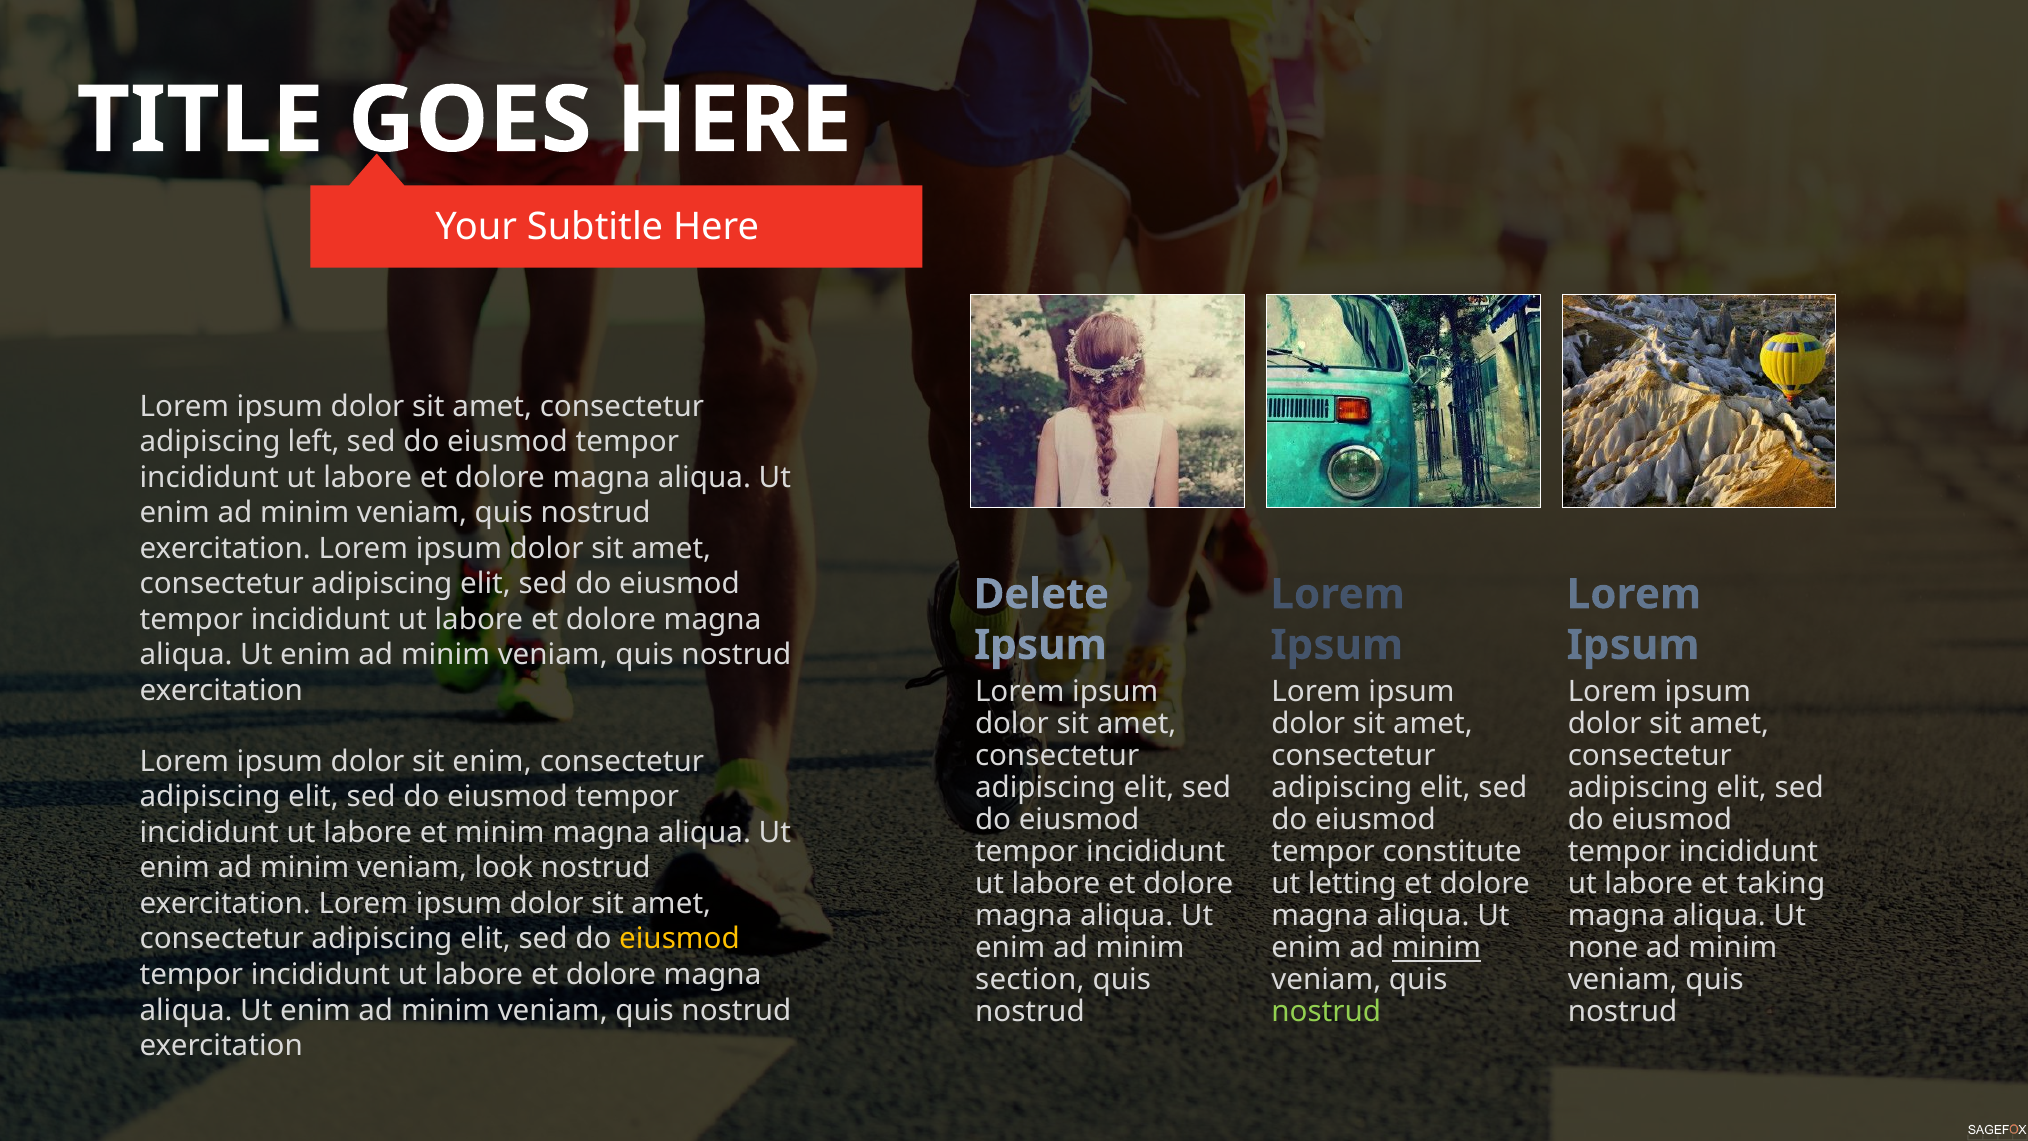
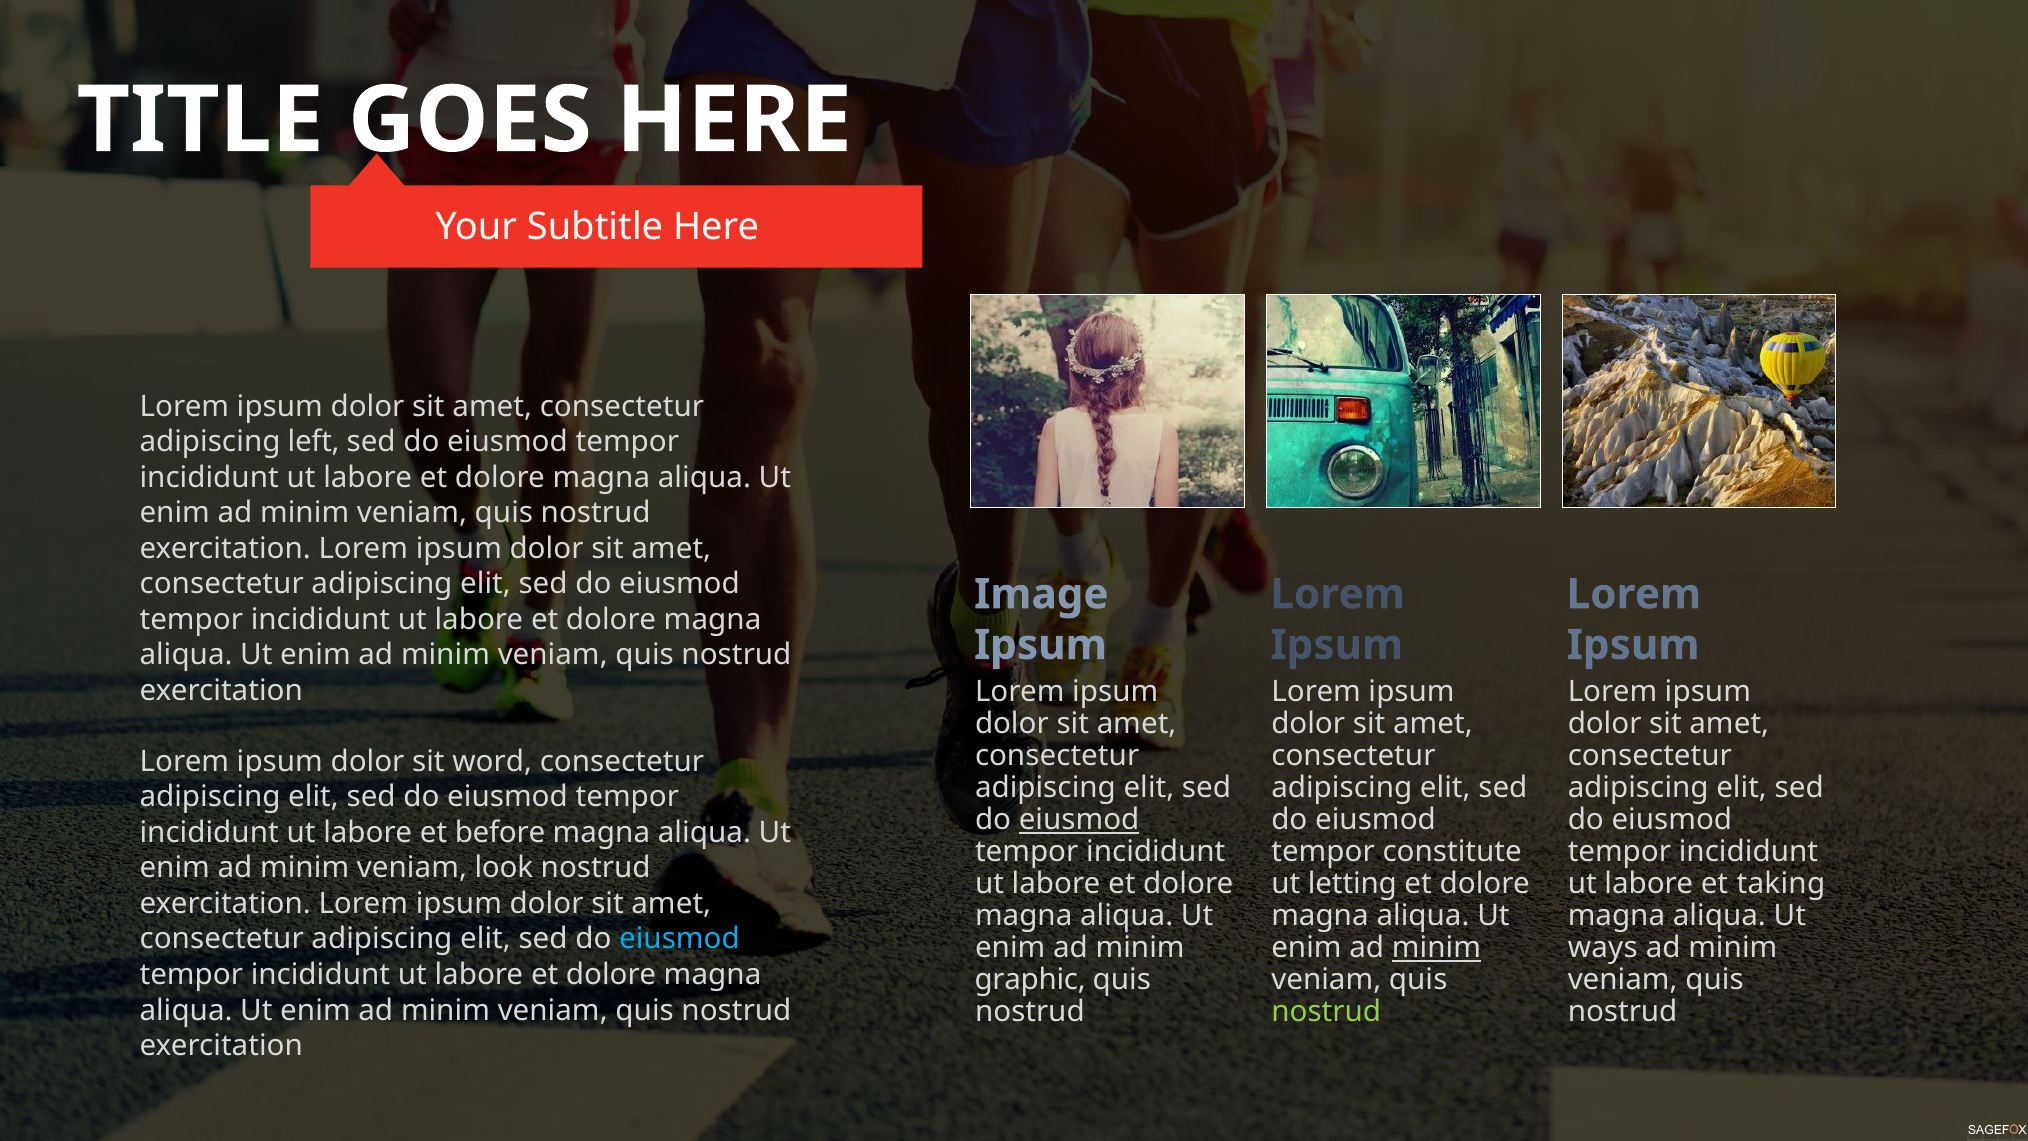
Delete: Delete -> Image (1041, 594)
sit enim: enim -> word (492, 761)
eiusmod underline: none -> present (1079, 820)
et minim: minim -> before (500, 832)
eiusmod colour: yellow -> light blue (679, 939)
none: none -> ways (1603, 948)
section: section -> graphic (1030, 980)
